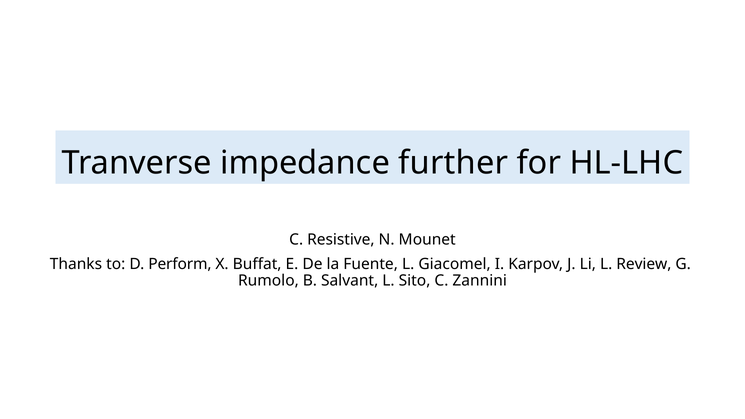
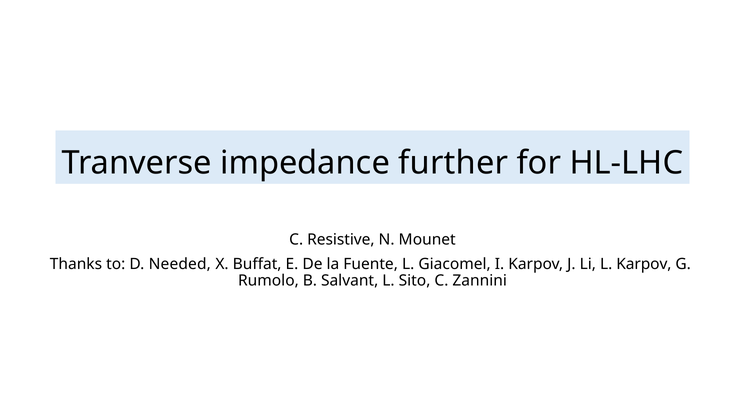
Perform: Perform -> Needed (180, 264)
L Review: Review -> Karpov (644, 264)
